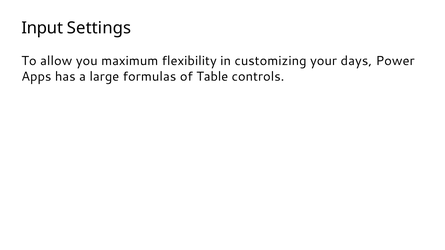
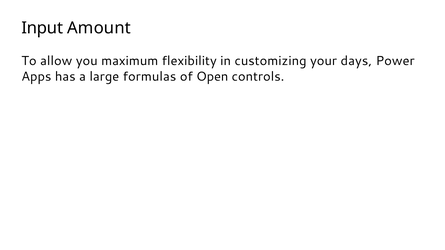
Settings: Settings -> Amount (99, 28)
Table: Table -> Open (212, 77)
